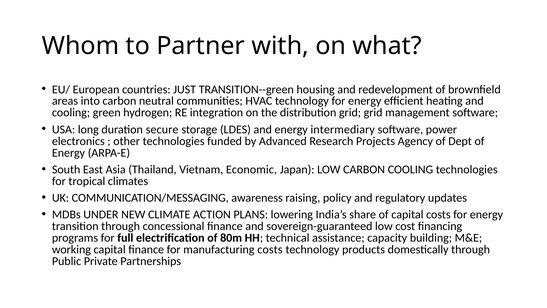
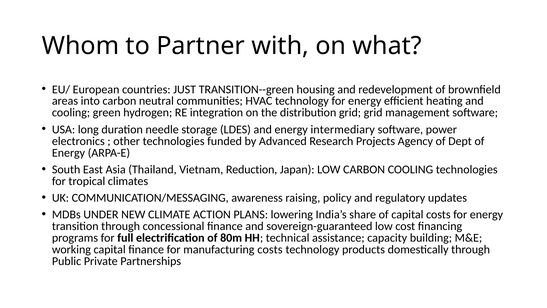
secure: secure -> needle (162, 129)
Economic: Economic -> Reduction (252, 169)
